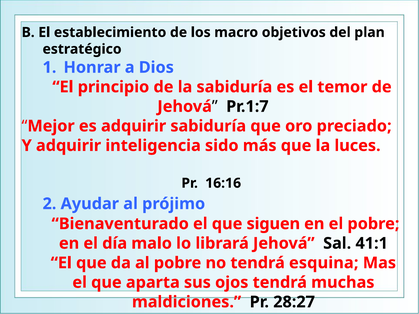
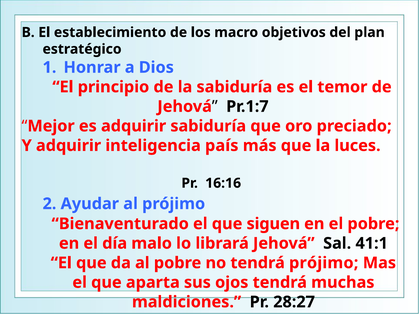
sido: sido -> país (222, 146)
tendrá esquina: esquina -> prójimo (324, 263)
